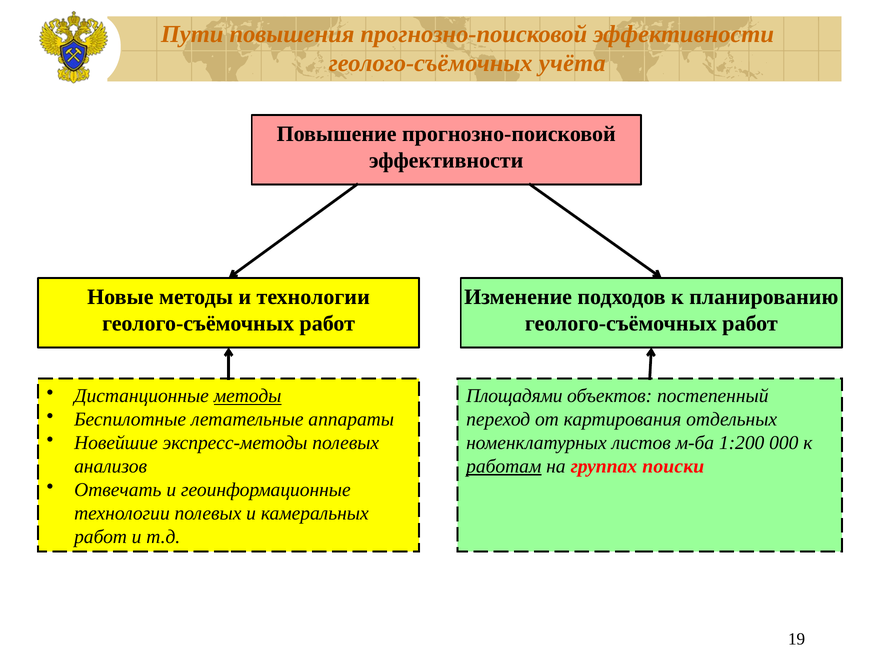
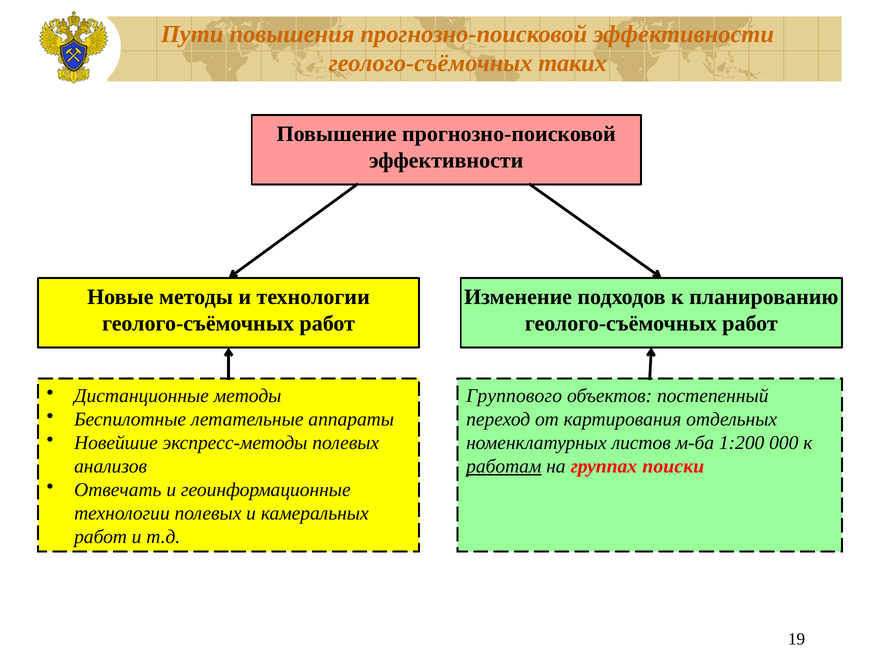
учёта: учёта -> таких (573, 63)
методы underline: present -> none (248, 396)
Площадями: Площадями -> Группового (514, 396)
